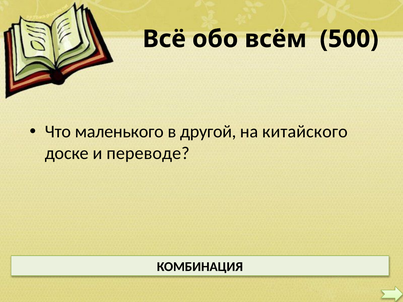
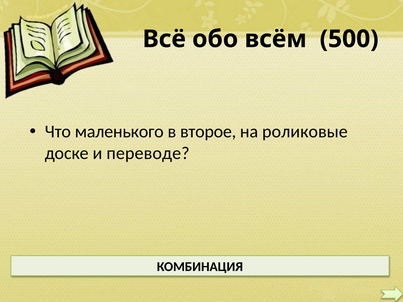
другой: другой -> второе (208, 132)
китайского: китайского -> роликовые (305, 132)
